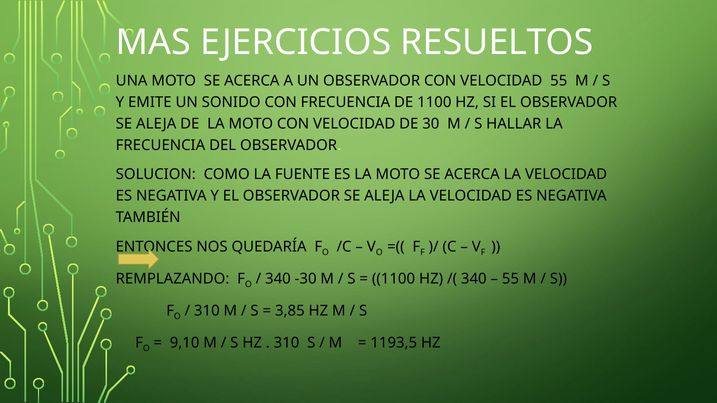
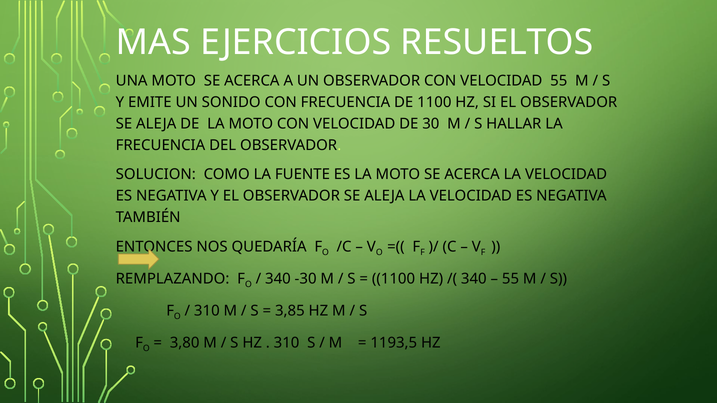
9,10: 9,10 -> 3,80 (185, 343)
